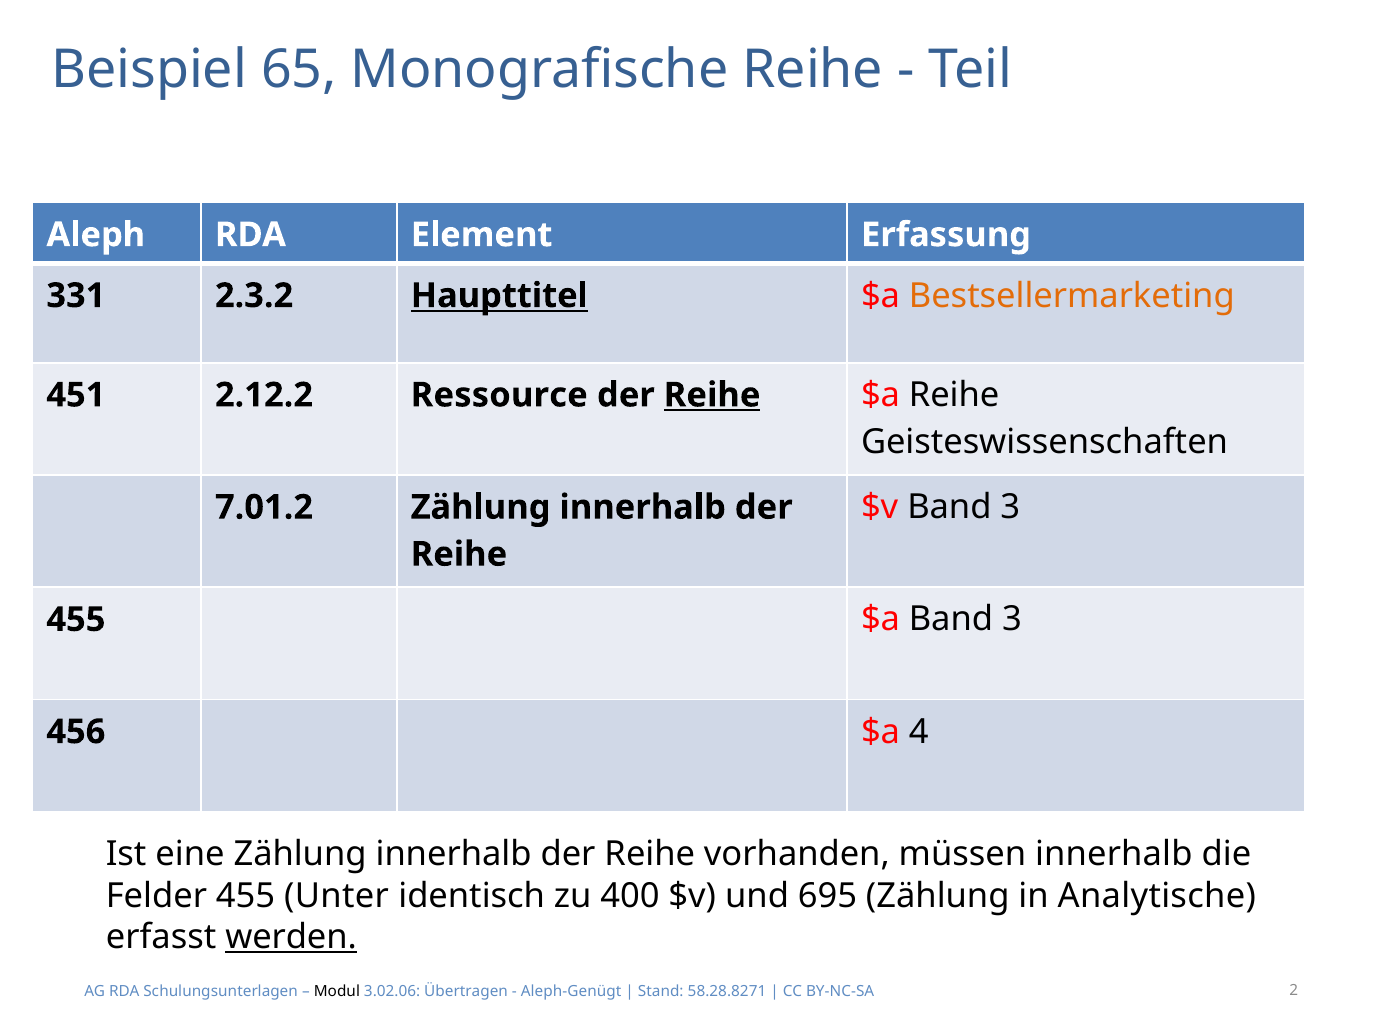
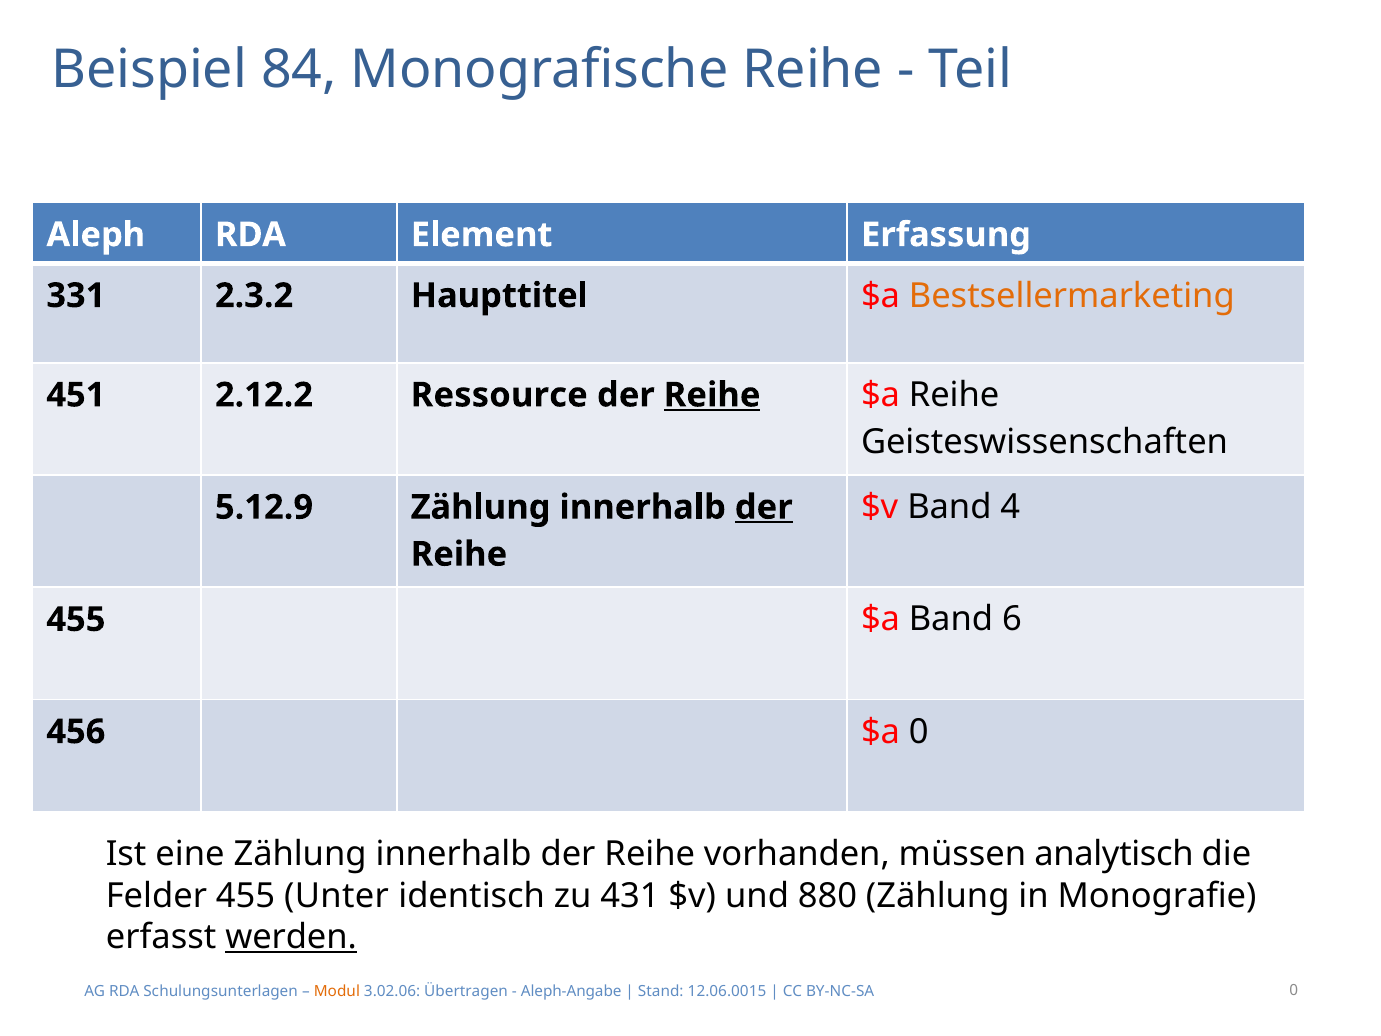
65: 65 -> 84 (299, 70)
Haupttitel underline: present -> none (499, 296)
$v Band 3: 3 -> 4 (1010, 507)
7.01.2: 7.01.2 -> 5.12.9 (264, 507)
der underline: none -> present (764, 507)
$a Band 3: 3 -> 6 (1012, 619)
$a 4: 4 -> 0 (919, 732)
müssen innerhalb: innerhalb -> analytisch (1114, 854)
400: 400 -> 431 (630, 896)
695: 695 -> 880 (828, 896)
Analytische: Analytische -> Monografie (1157, 896)
Modul colour: black -> orange (337, 992)
Aleph-Genügt: Aleph-Genügt -> Aleph-Angabe (571, 992)
58.28.8271: 58.28.8271 -> 12.06.0015 (727, 992)
BY-NC-SA 2: 2 -> 0 (1294, 990)
